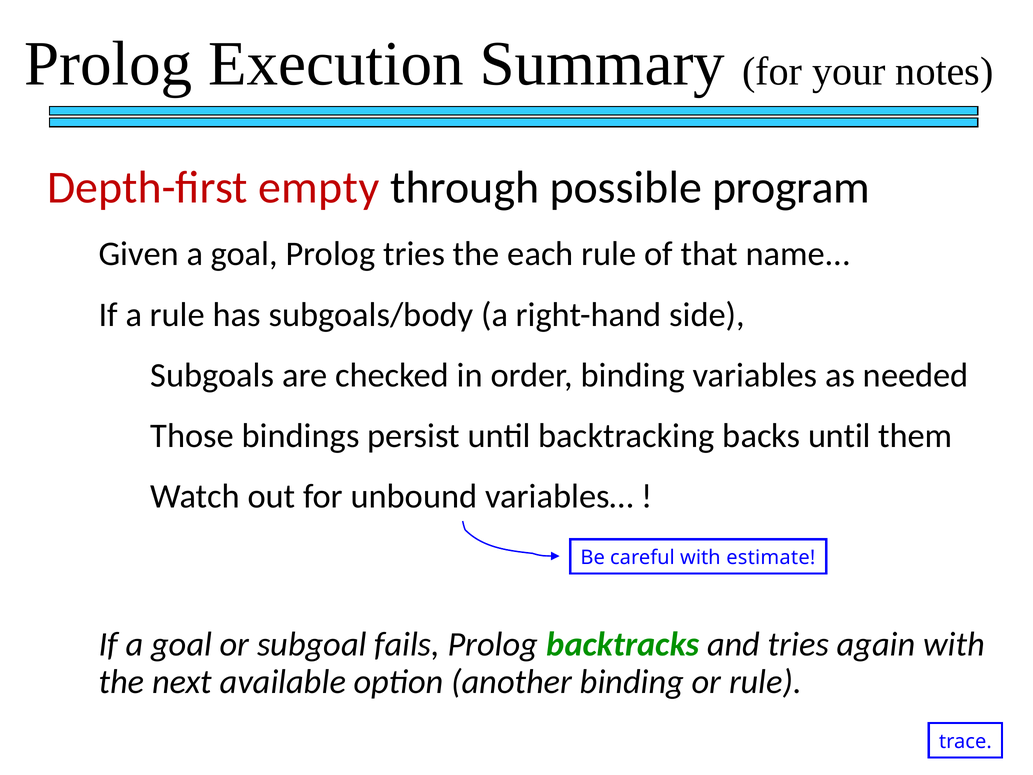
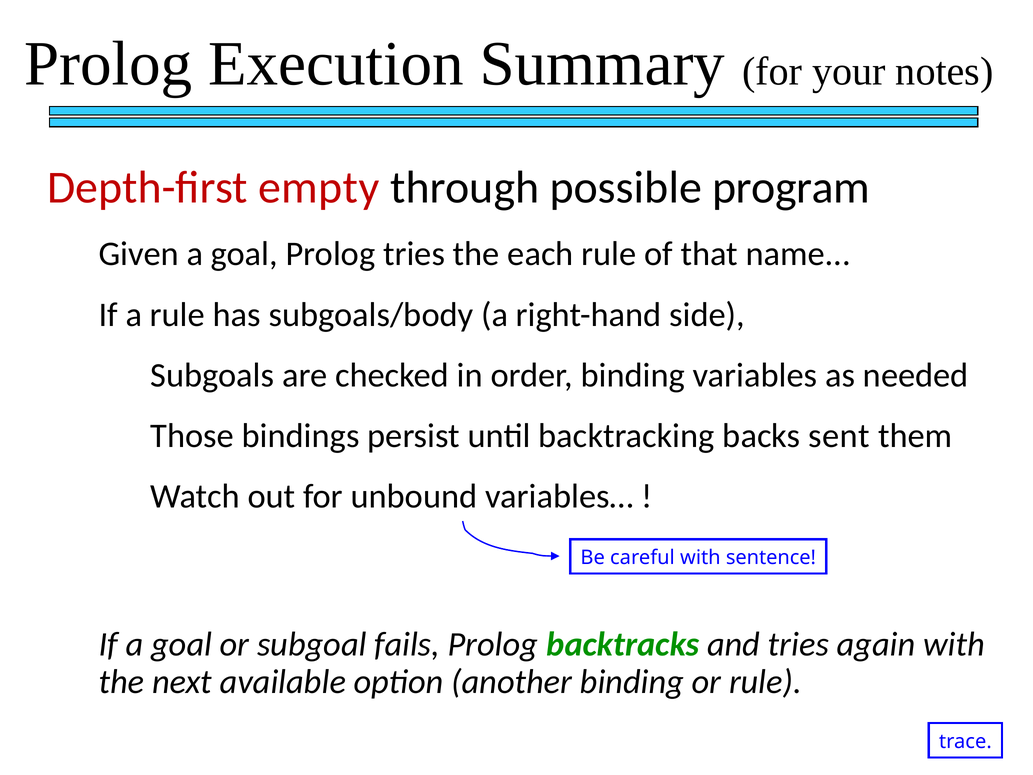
backs until: until -> sent (839, 436)
estimate: estimate -> sentence (771, 558)
